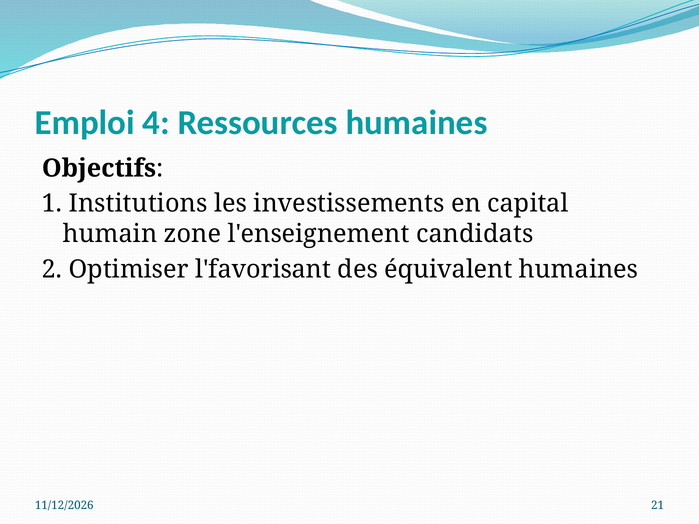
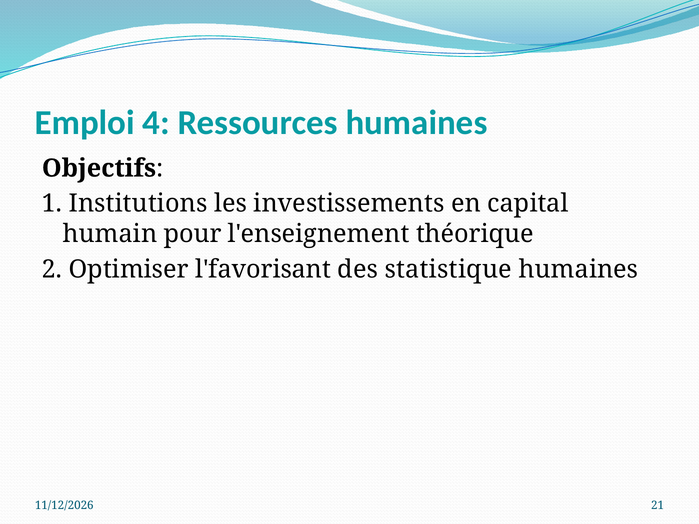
zone: zone -> pour (193, 234)
candidats: candidats -> théorique (475, 234)
équivalent: équivalent -> statistique (448, 269)
